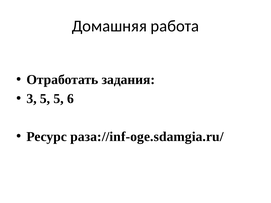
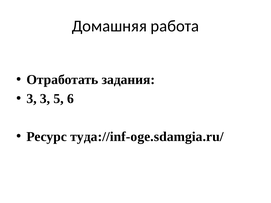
3 5: 5 -> 3 (45, 99)
раза://inf-oge.sdamgia.ru/: раза://inf-oge.sdamgia.ru/ -> туда://inf-oge.sdamgia.ru/ (147, 137)
